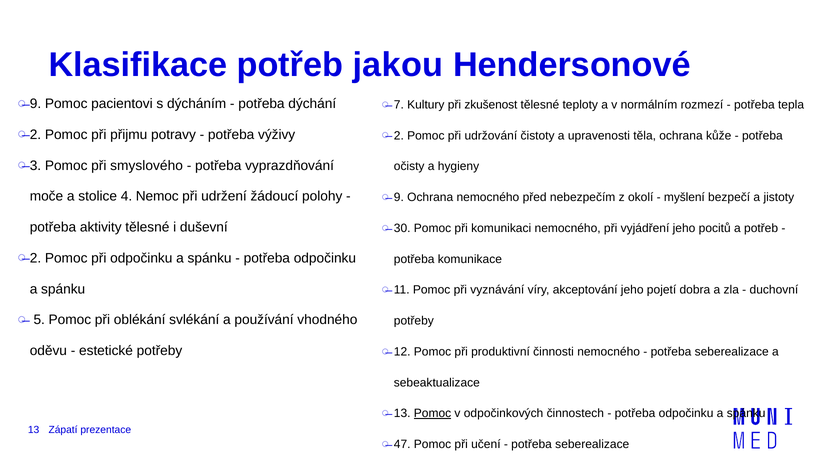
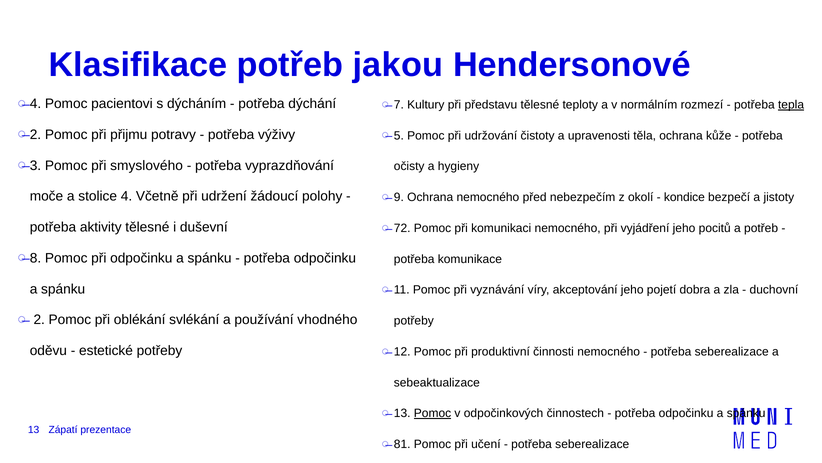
9: 9 -> 4 (36, 104)
zkušenost: zkušenost -> představu (491, 105)
tepla underline: none -> present (791, 105)
2: 2 -> 5 (399, 135)
Nemoc: Nemoc -> Včetně (157, 196)
myšlení: myšlení -> kondice (684, 197)
30: 30 -> 72 (402, 228)
2: 2 -> 8 (36, 258)
5: 5 -> 2 (39, 319)
47: 47 -> 81 (402, 444)
